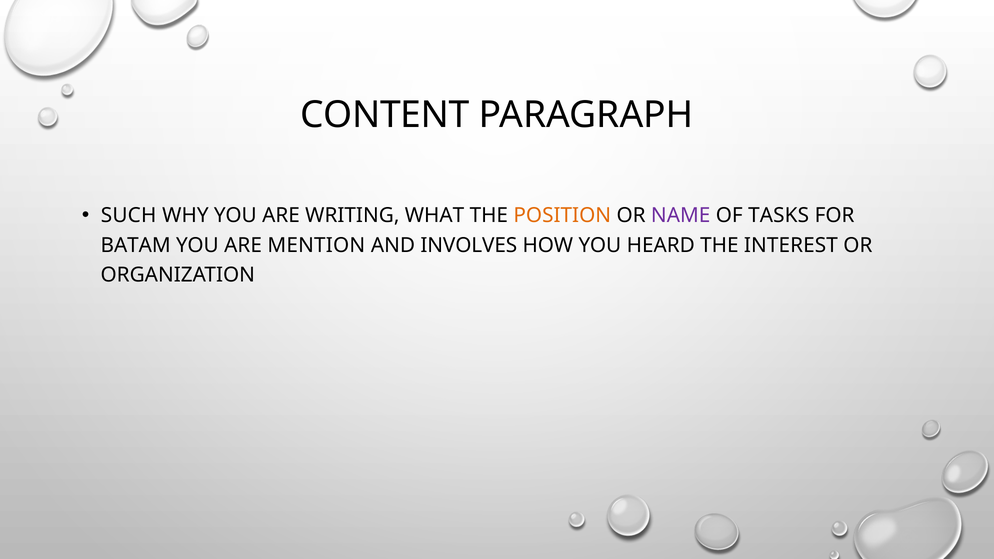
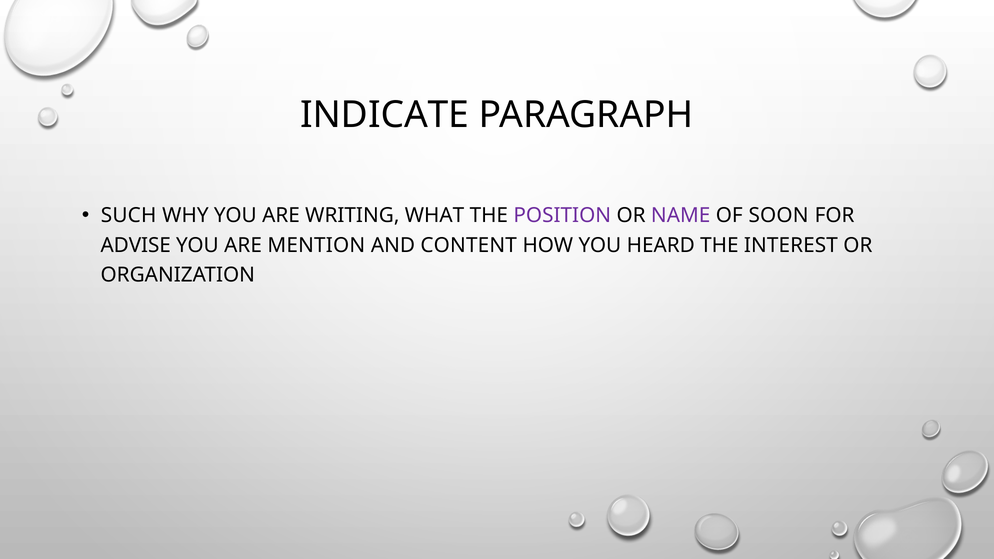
CONTENT: CONTENT -> INDICATE (385, 115)
POSITION colour: orange -> purple (562, 216)
TASKS: TASKS -> SOON (779, 216)
BATAM: BATAM -> ADVISE (136, 245)
INVOLVES: INVOLVES -> CONTENT (469, 245)
